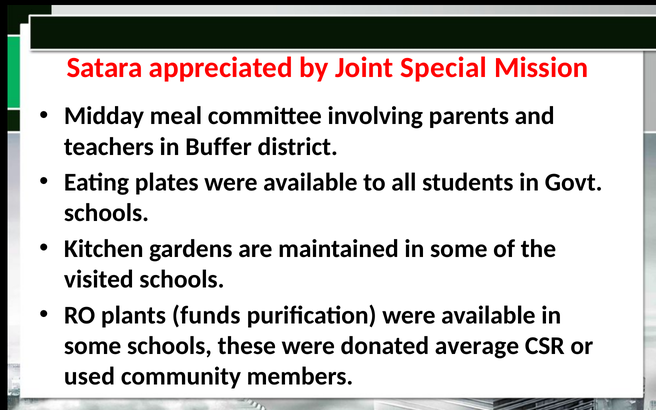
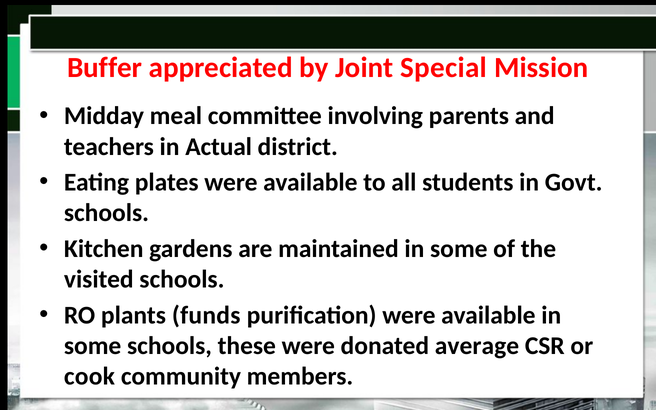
Satara: Satara -> Buffer (105, 68)
Buffer: Buffer -> Actual (219, 147)
used: used -> cook (89, 376)
